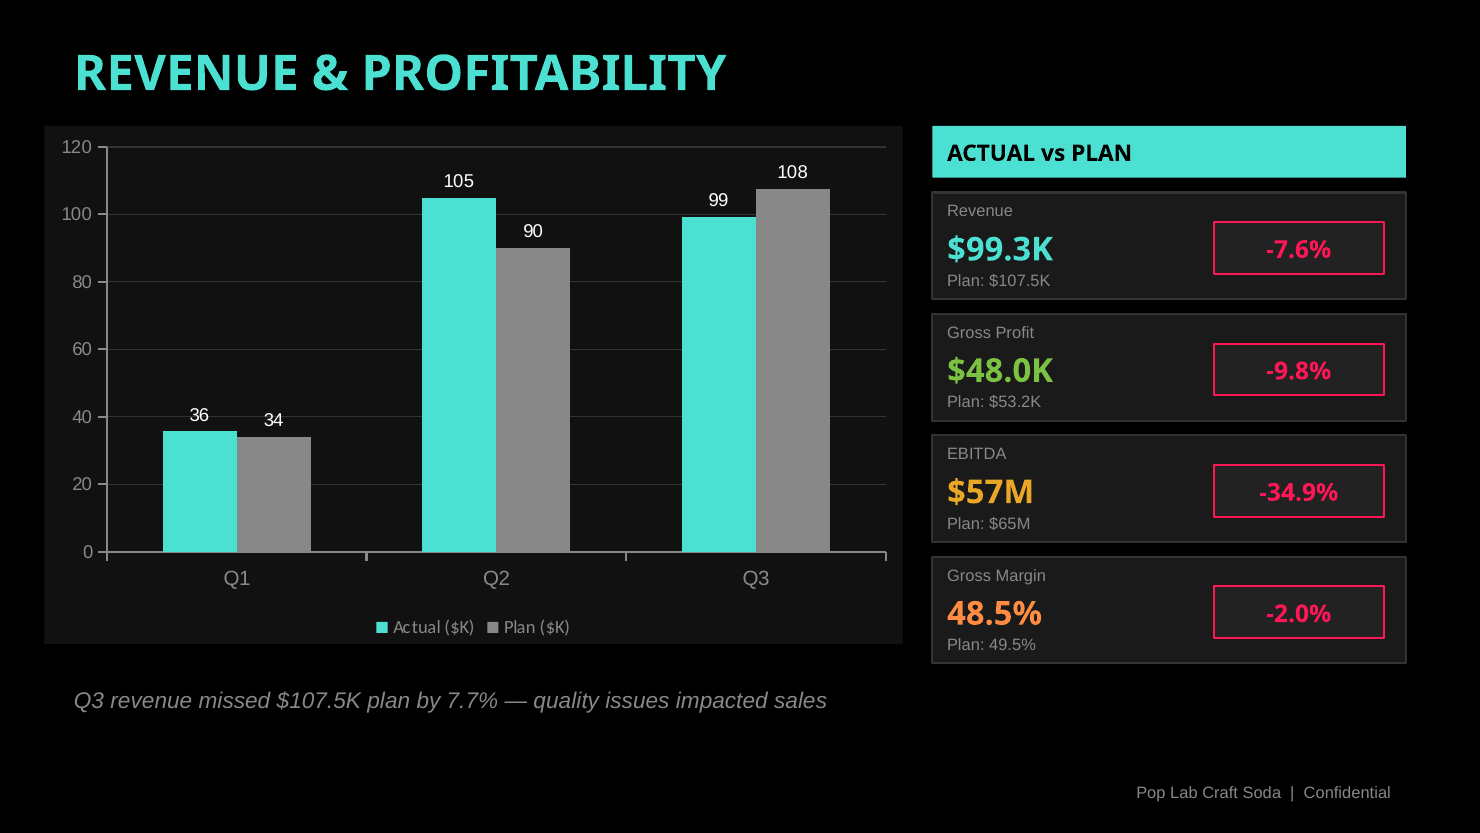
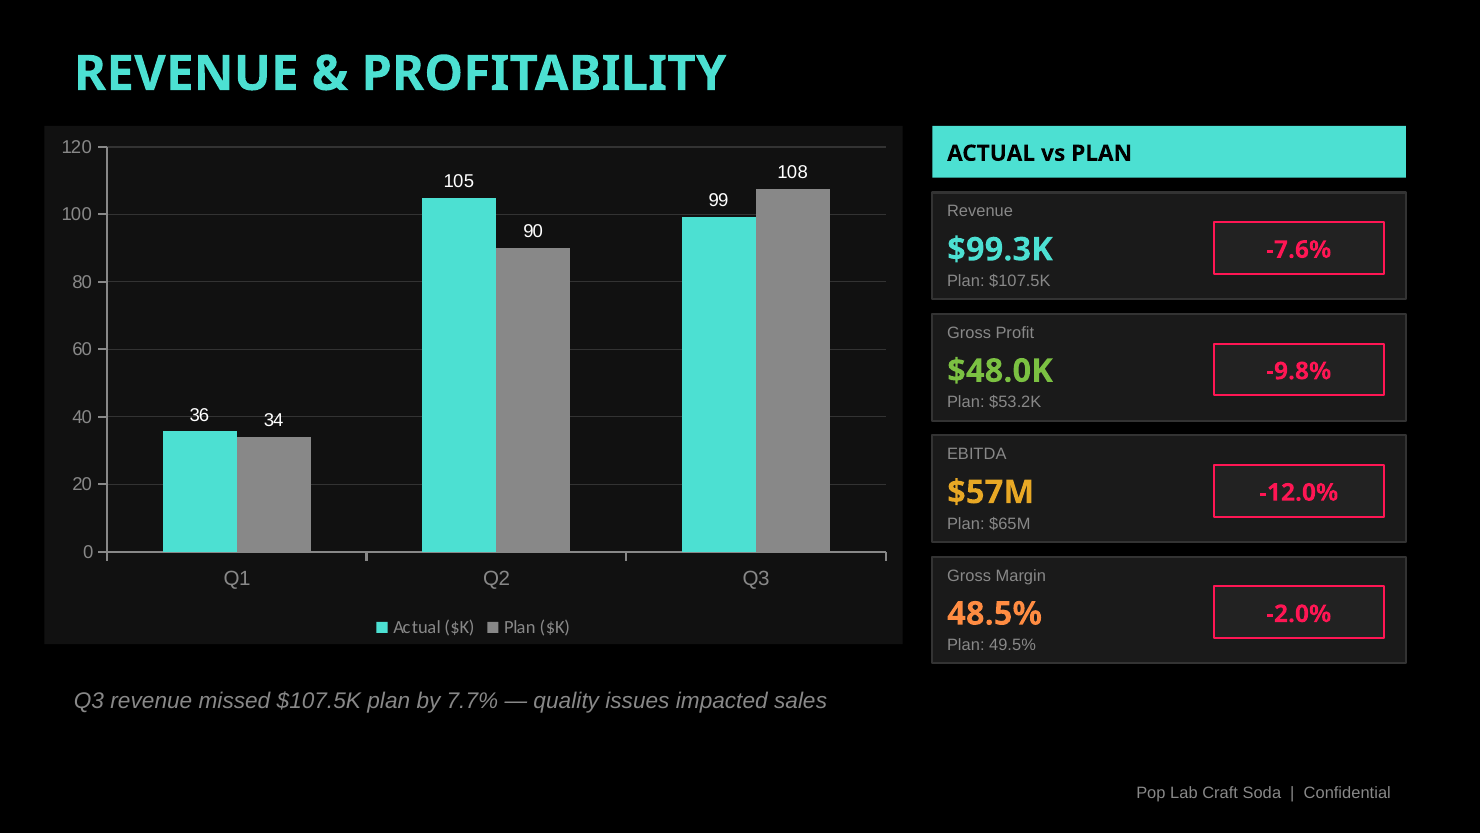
-34.9%: -34.9% -> -12.0% (1299, 492)
